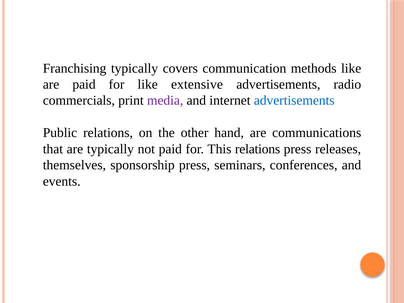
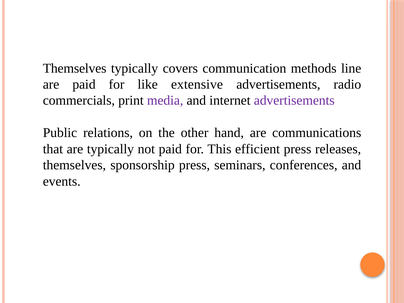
Franchising: Franchising -> Themselves (75, 68)
methods like: like -> line (351, 68)
advertisements colour: blue -> purple (294, 101)
This relations: relations -> efficient (258, 149)
